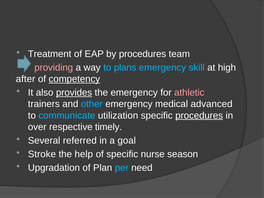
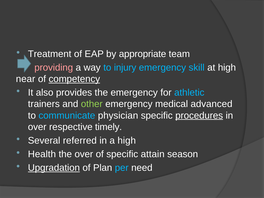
by procedures: procedures -> appropriate (143, 54)
plans: plans -> injury (125, 68)
after: after -> near (26, 79)
provides underline: present -> none (74, 93)
athletic colour: pink -> light blue (189, 93)
other colour: light blue -> light green (92, 104)
utilization: utilization -> physician (118, 115)
a goal: goal -> high (127, 141)
Stroke: Stroke -> Health (42, 154)
the help: help -> over (84, 154)
nurse: nurse -> attain (153, 154)
Upgradation underline: none -> present (54, 168)
